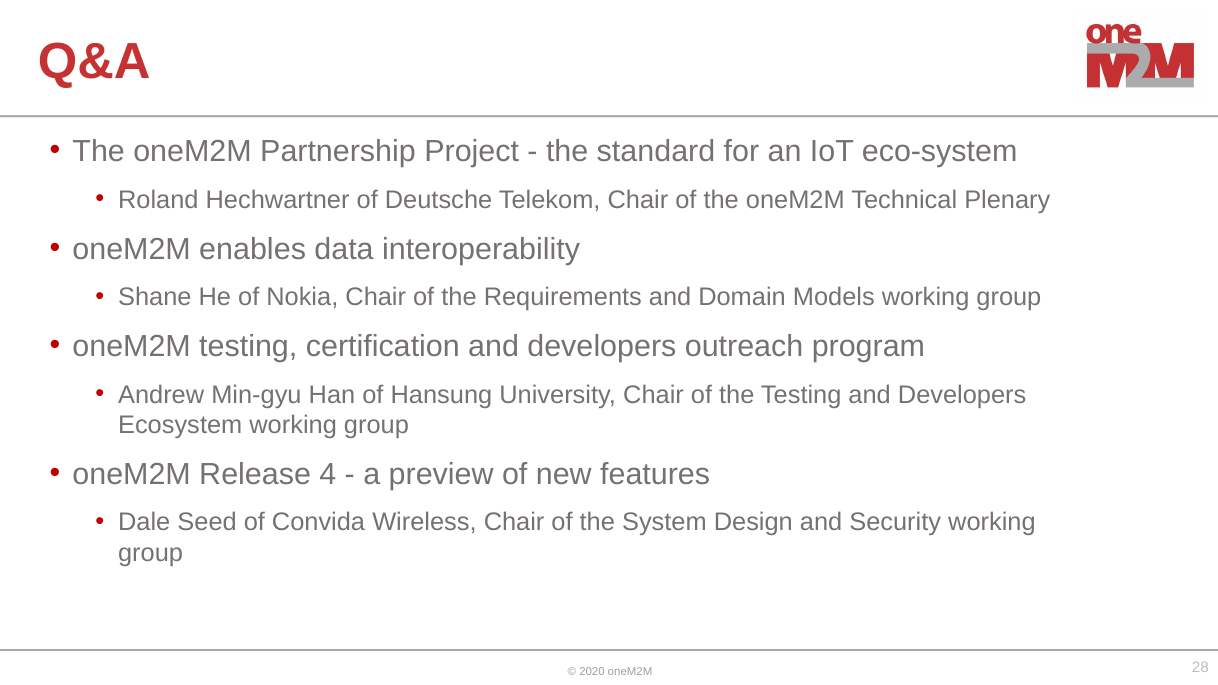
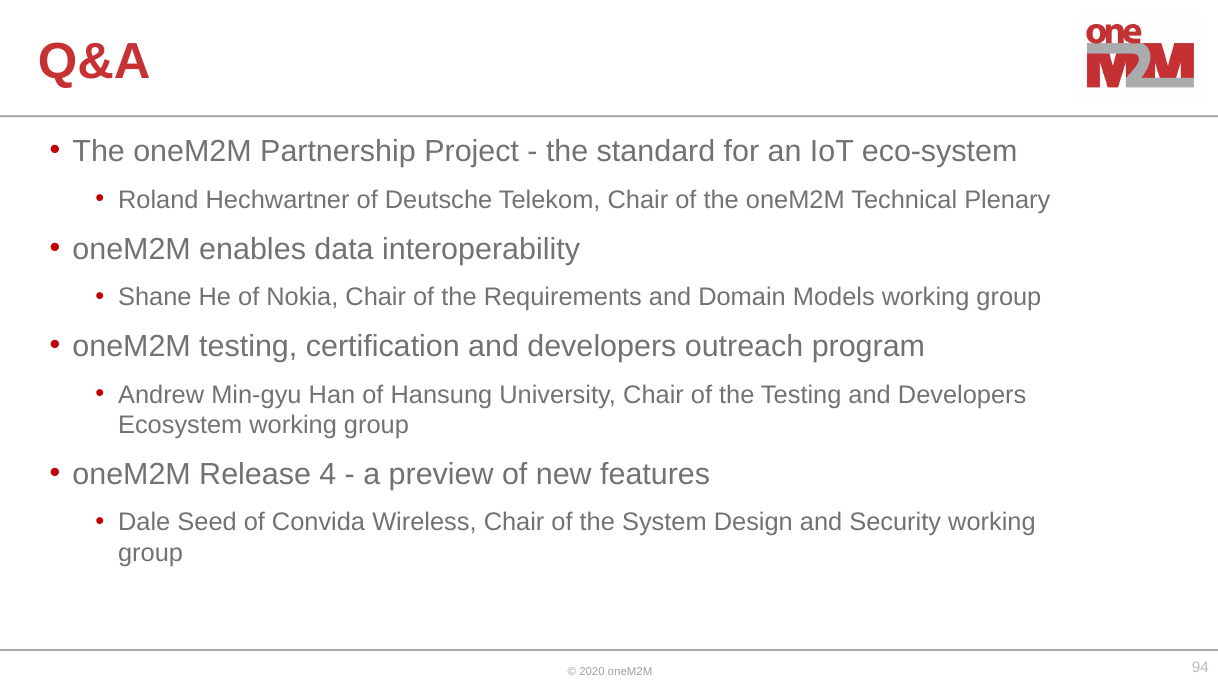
28: 28 -> 94 (1200, 668)
